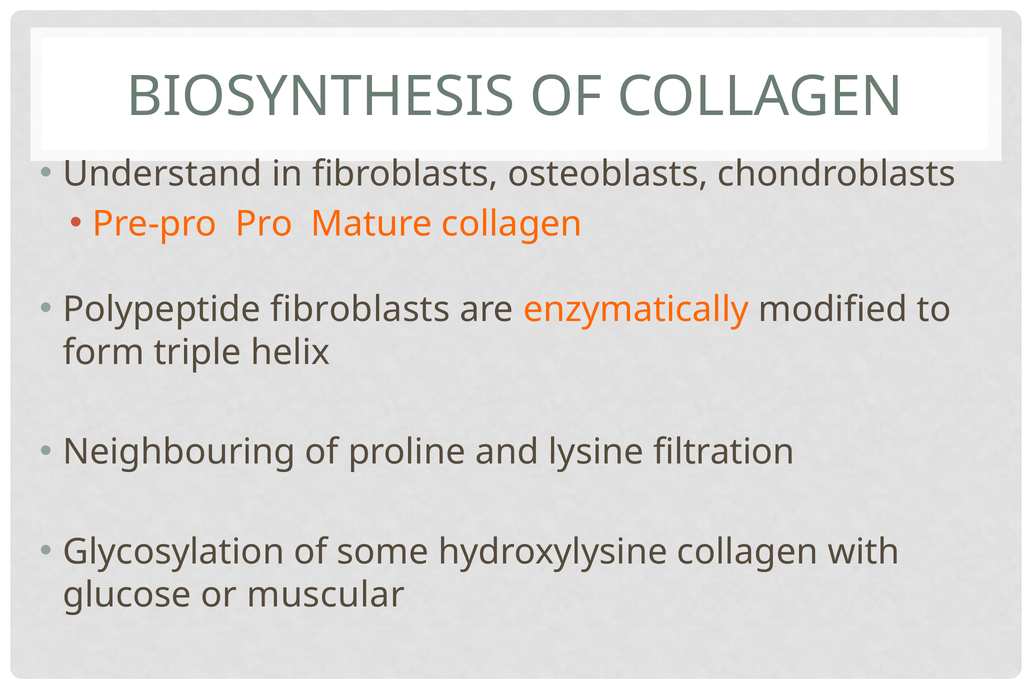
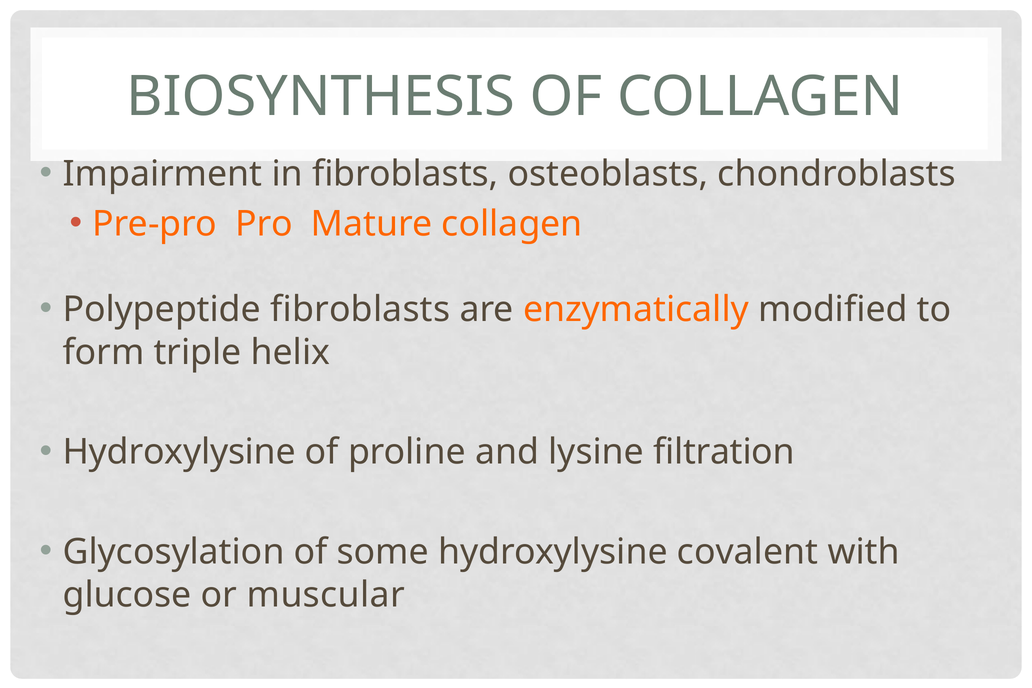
Understand: Understand -> Impairment (163, 174)
Neighbouring: Neighbouring -> Hydroxylysine (179, 452)
hydroxylysine collagen: collagen -> covalent (748, 552)
